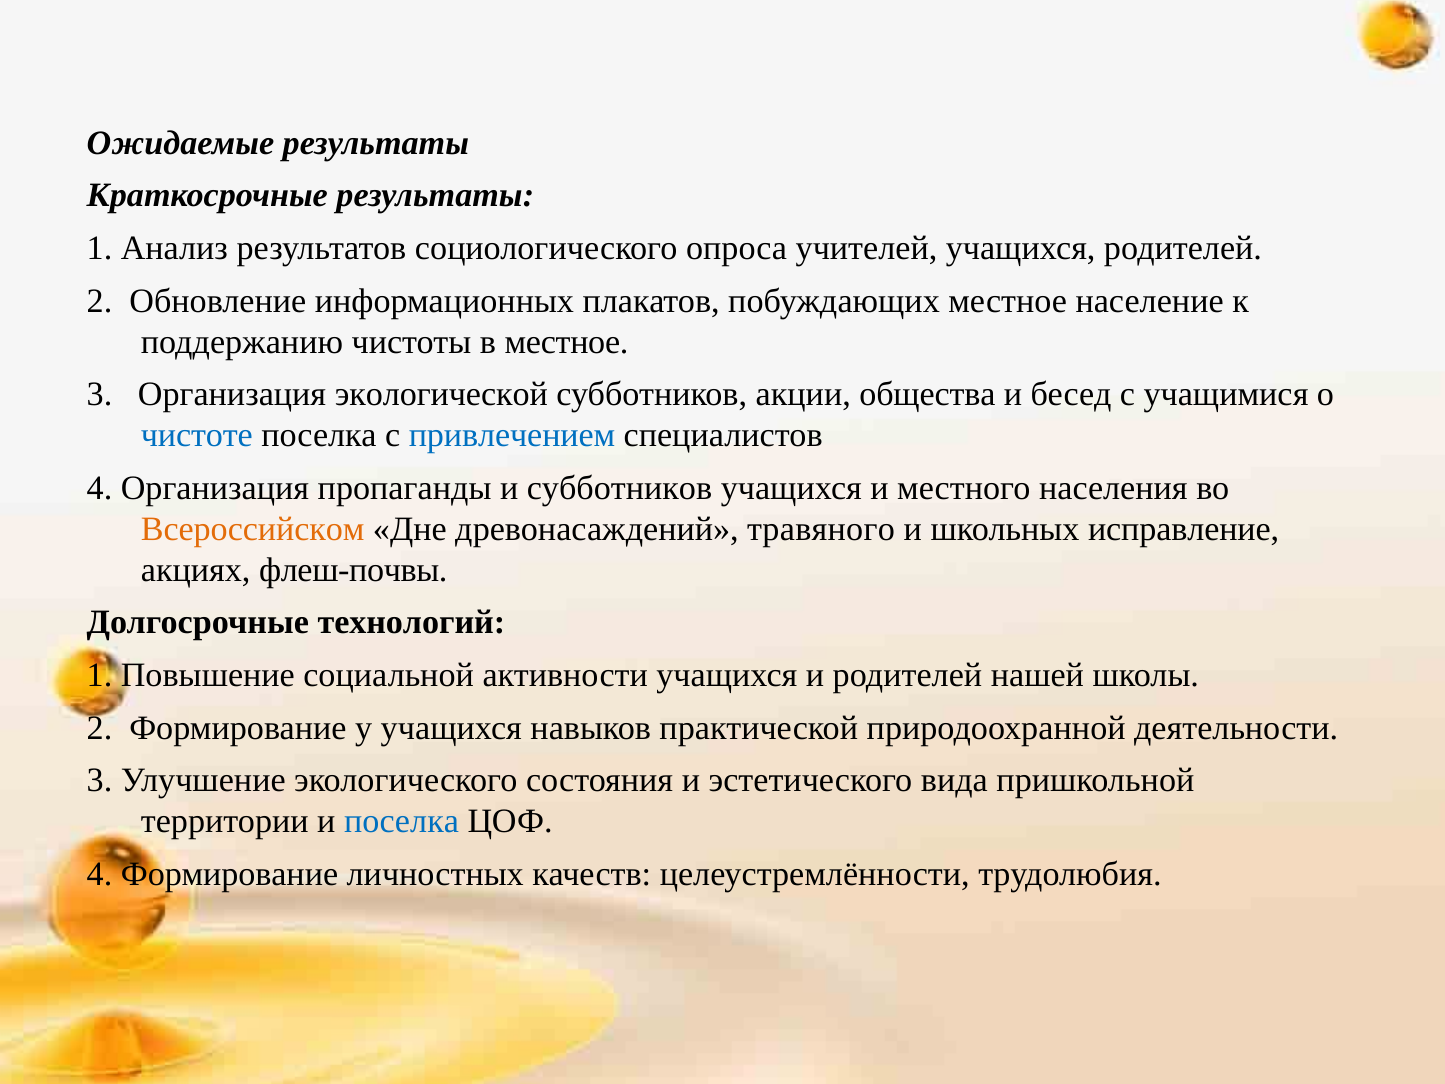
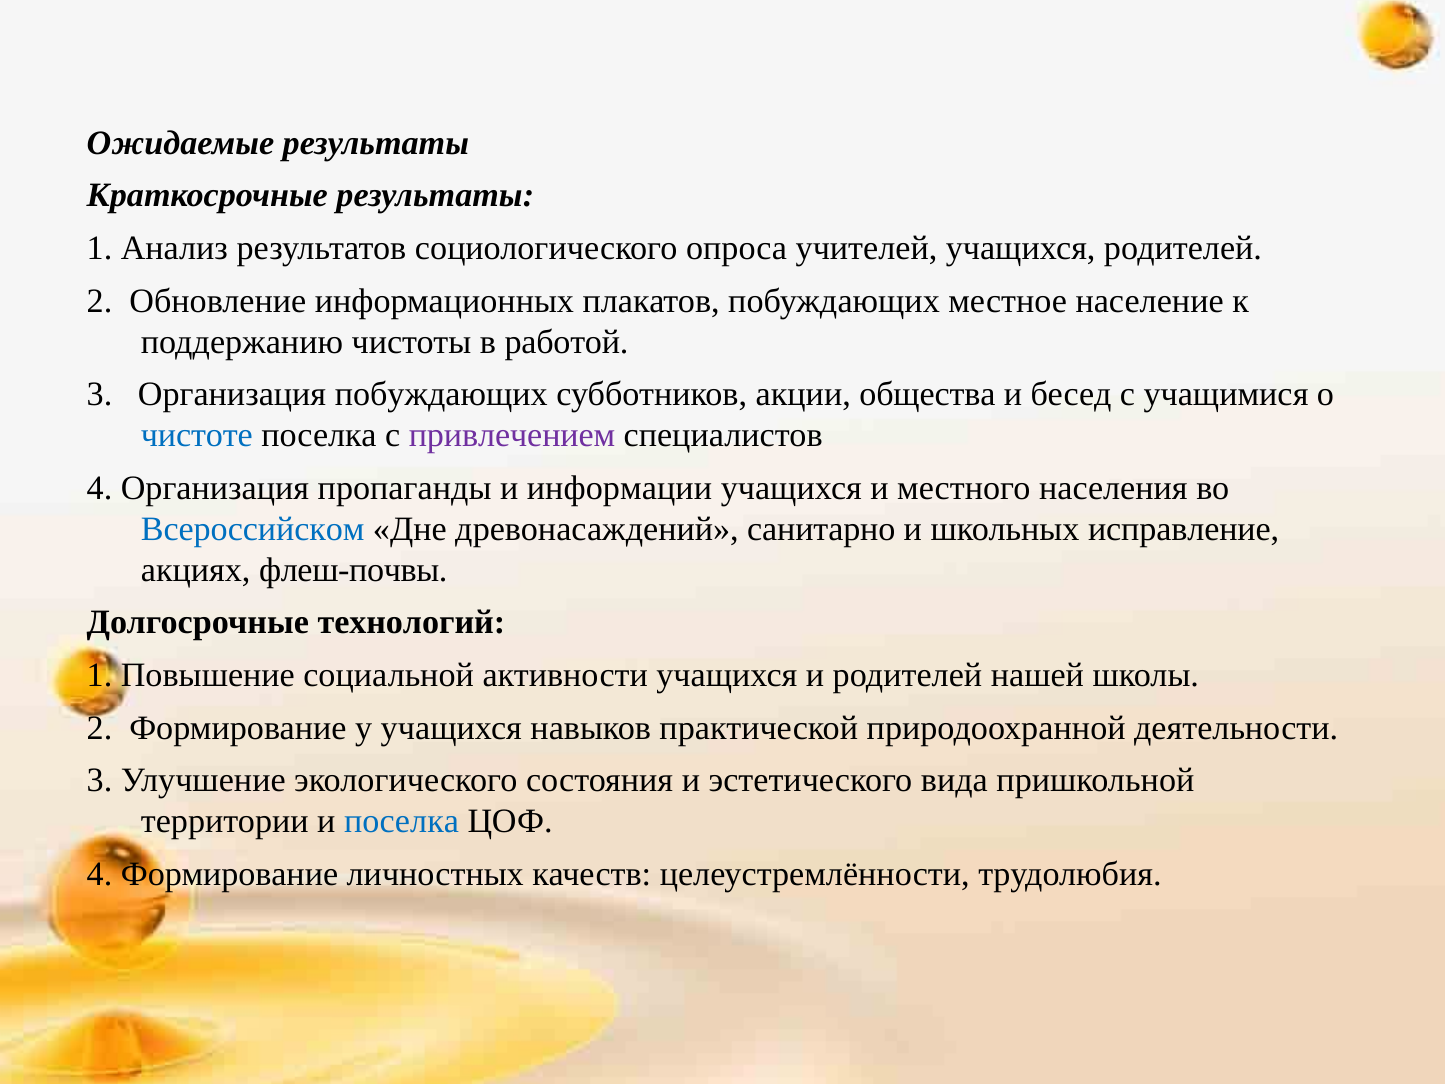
в местное: местное -> работой (566, 342)
Организация экологической: экологической -> побуждающих (441, 394)
привлечением colour: blue -> purple (512, 435)
и субботников: субботников -> информации (619, 488)
Всероссийском colour: orange -> blue (253, 529)
травяного: травяного -> санитарно (821, 529)
